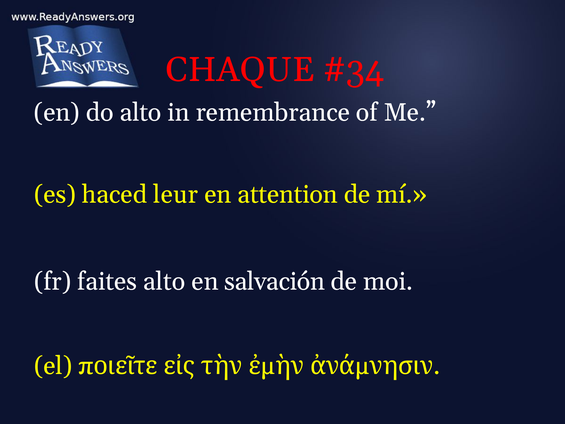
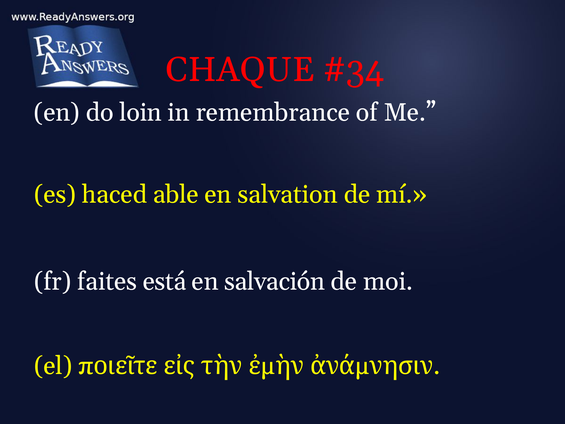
do alto: alto -> loin (141, 113)
leur: leur -> able (176, 194)
attention: attention -> salvation (288, 194)
faites alto: alto -> está (165, 282)
